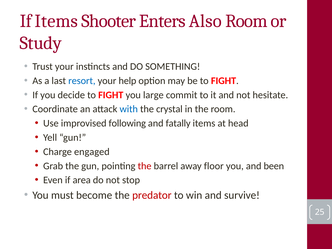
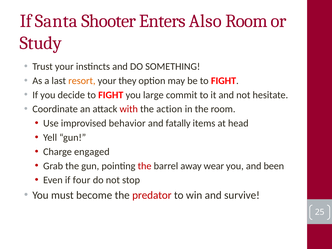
If Items: Items -> Santa (56, 21)
resort colour: blue -> orange (82, 81)
help: help -> they (127, 81)
with colour: blue -> red (129, 109)
crystal: crystal -> action (169, 109)
following: following -> behavior (127, 123)
floor: floor -> wear (214, 166)
area: area -> four (82, 180)
